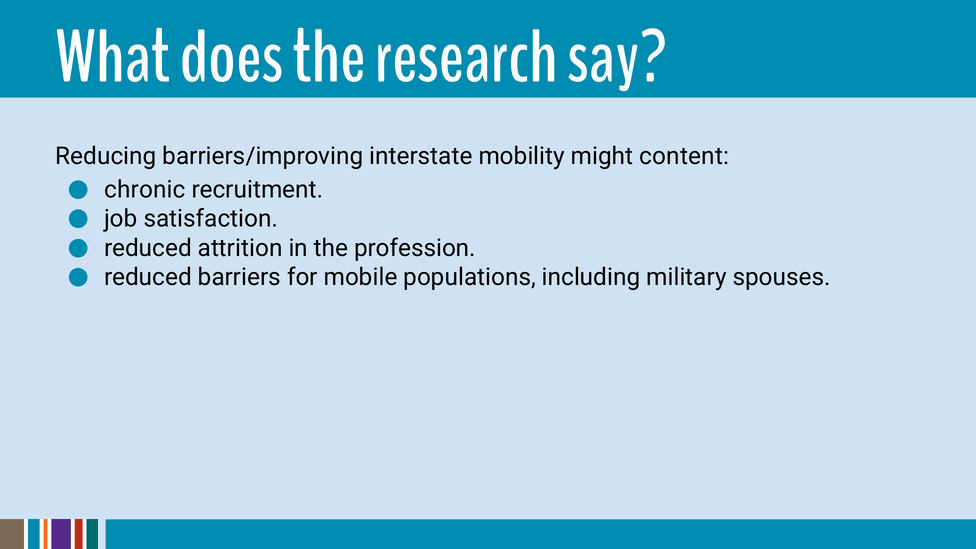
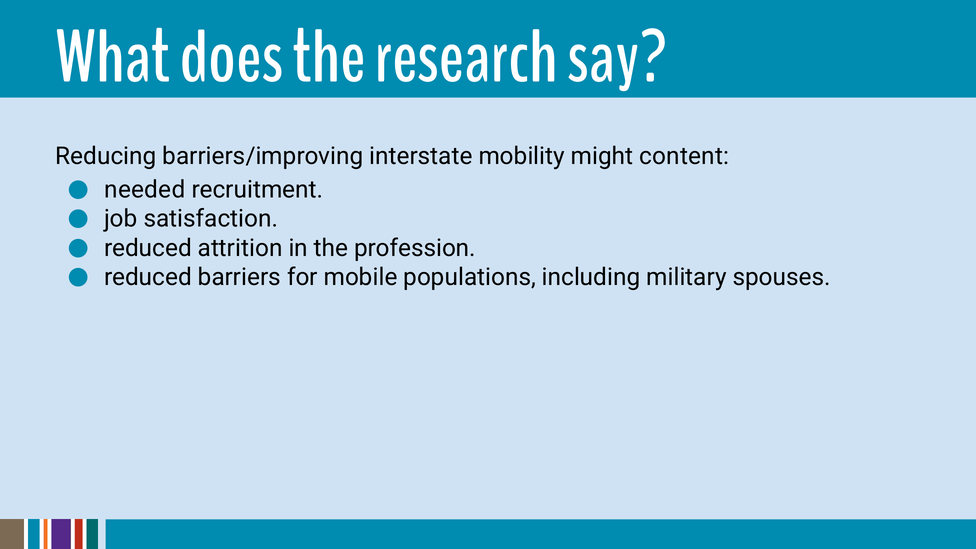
chronic: chronic -> needed (145, 190)
